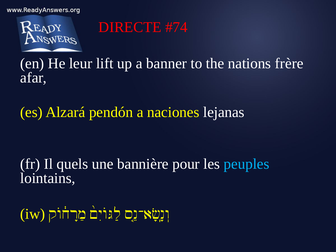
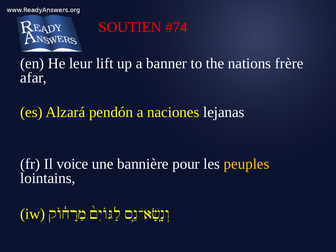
DIRECTE: DIRECTE -> SOUTIEN (130, 27)
quels: quels -> voice (72, 164)
peuples colour: light blue -> yellow (247, 164)
